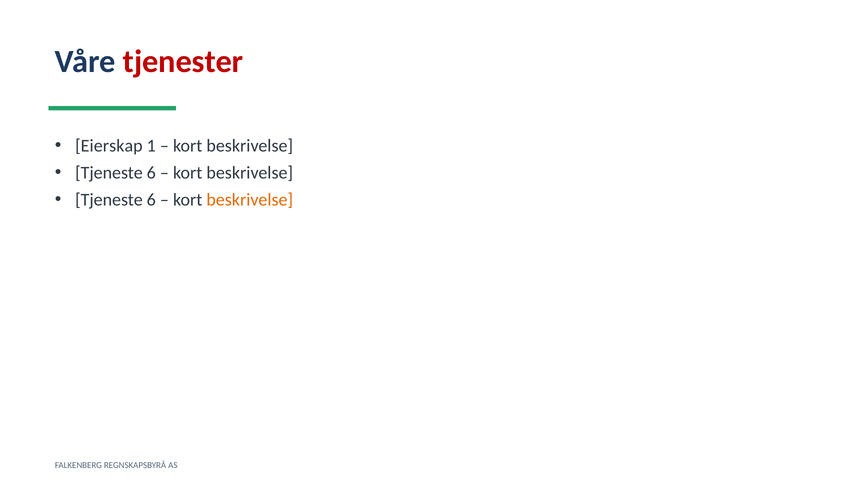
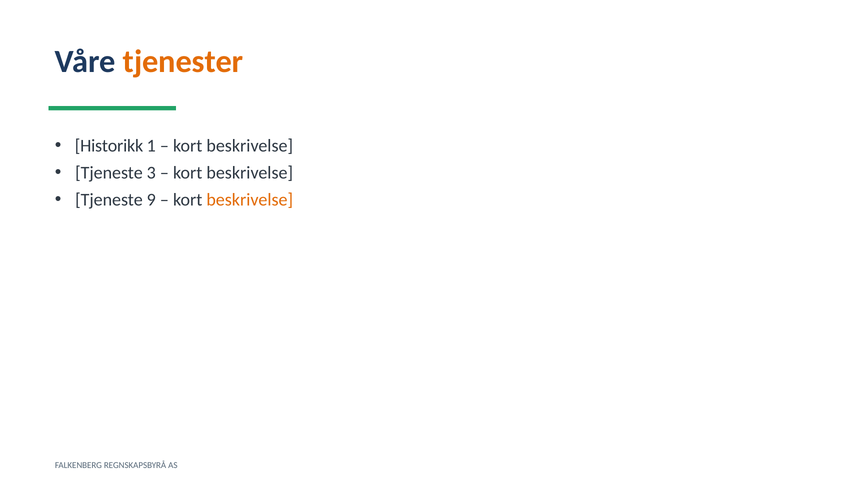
tjenester colour: red -> orange (183, 62)
Eierskap: Eierskap -> Historikk (109, 146)
6: 6 -> 3 (151, 173)
6: 6 -> 9 (151, 200)
